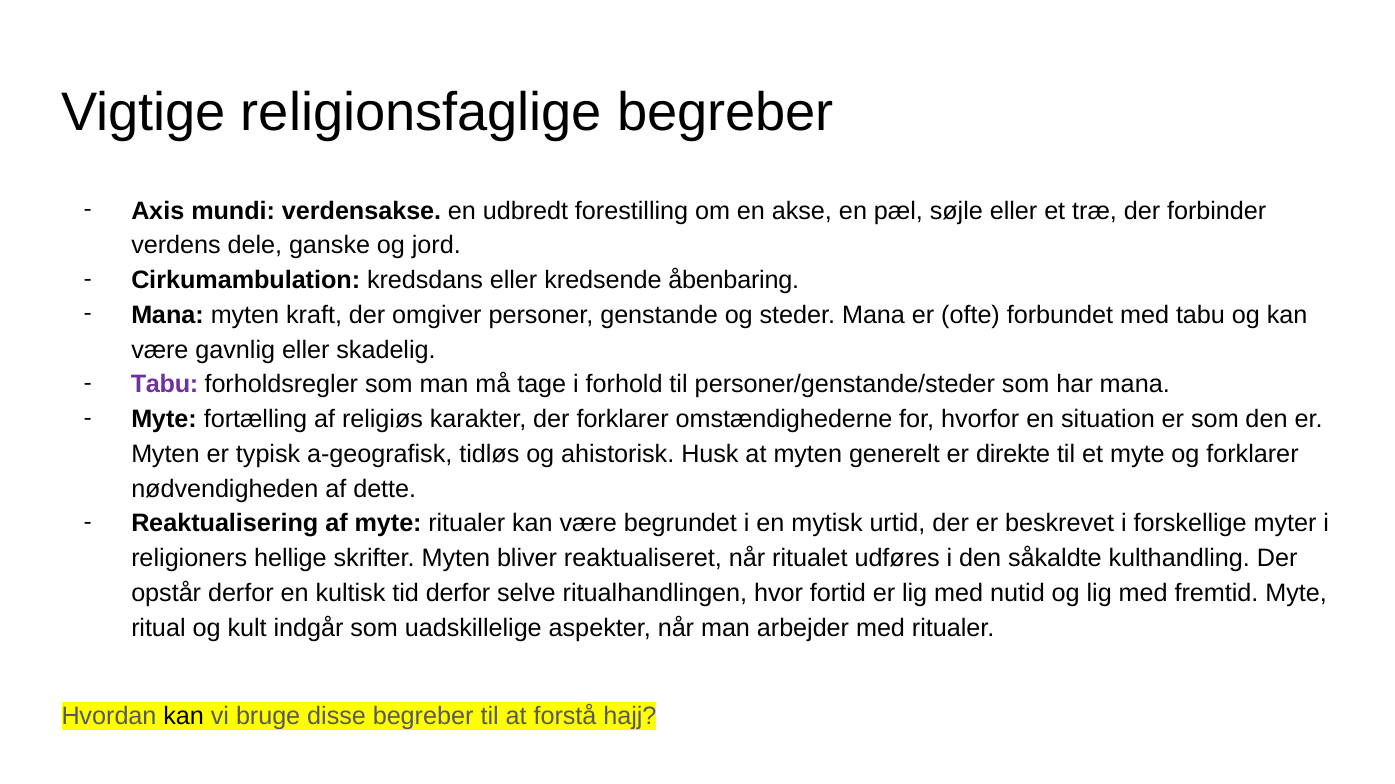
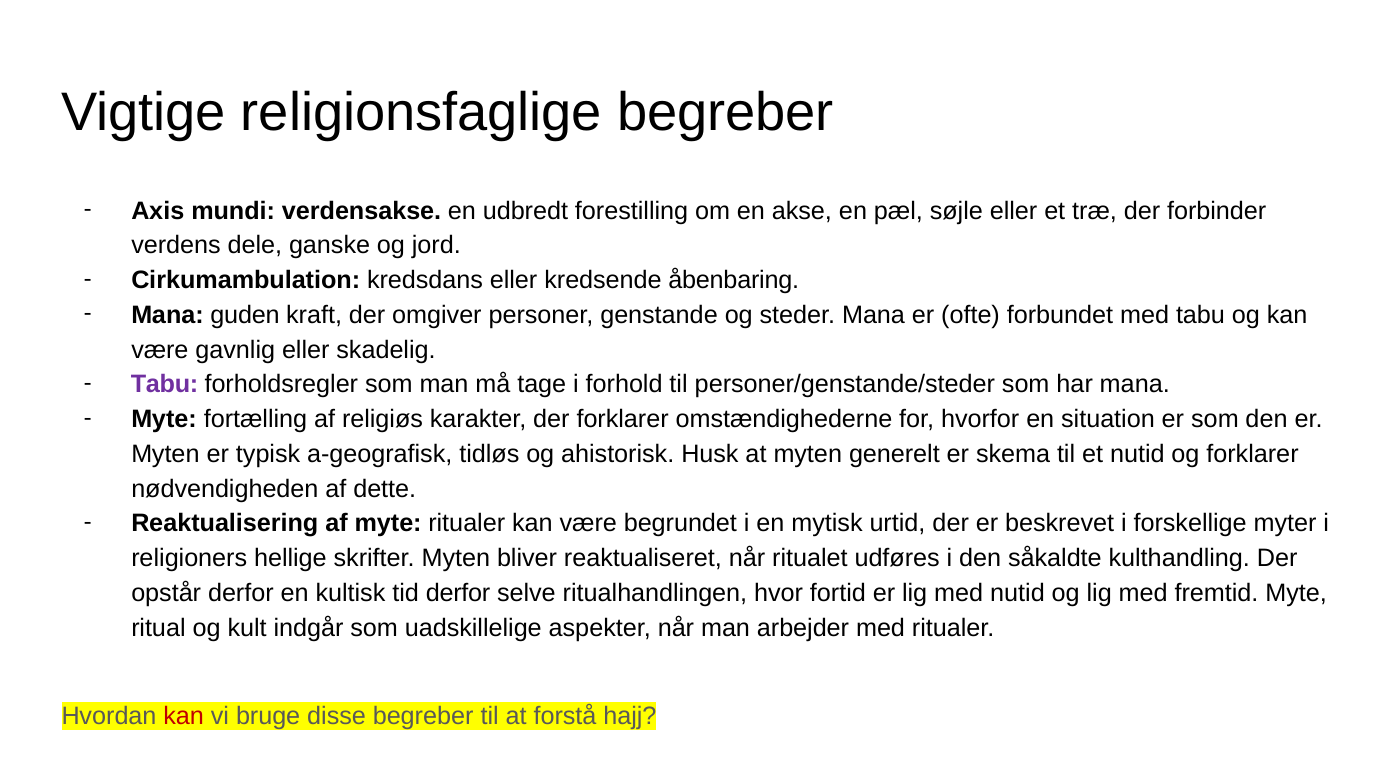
Mana myten: myten -> guden (245, 315)
direkte: direkte -> skema (1013, 455)
et myte: myte -> nutid (1137, 455)
kan colour: black -> red (184, 717)
